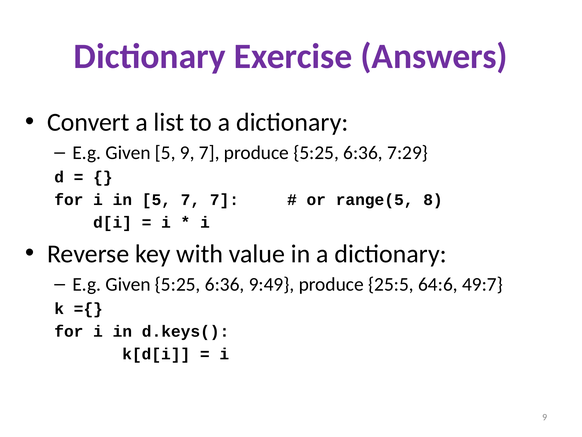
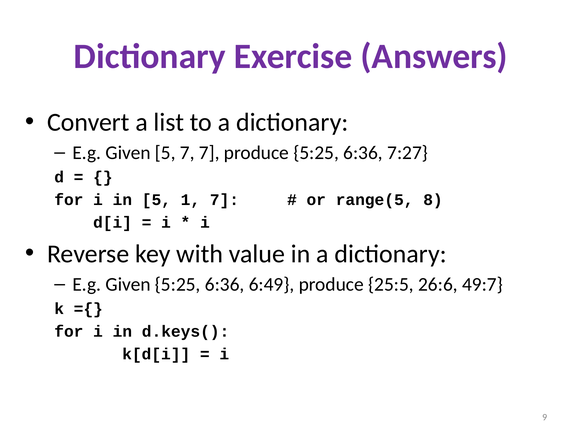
5 9: 9 -> 7 (187, 153)
7:29: 7:29 -> 7:27 (408, 153)
5 7: 7 -> 1 (190, 200)
9:49: 9:49 -> 6:49 (272, 284)
64:6: 64:6 -> 26:6 (438, 284)
